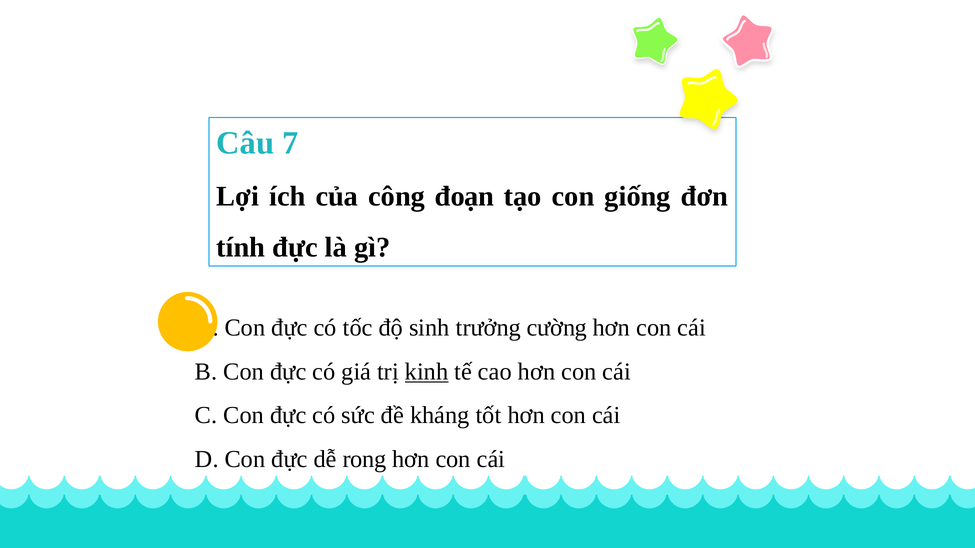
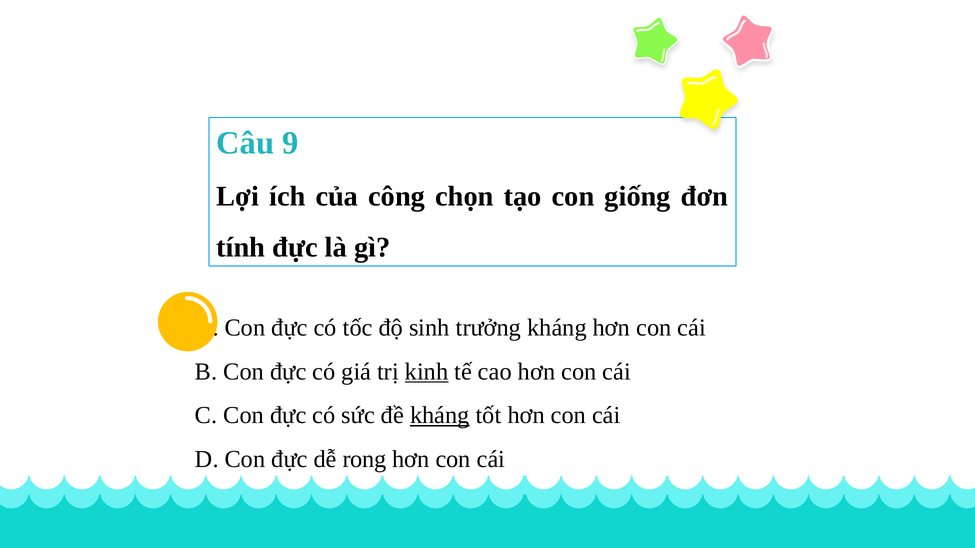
7: 7 -> 9 (290, 143)
đoạn: đoạn -> chọn (464, 197)
trưởng cường: cường -> kháng (557, 328)
kháng underline: none -> present (440, 416)
